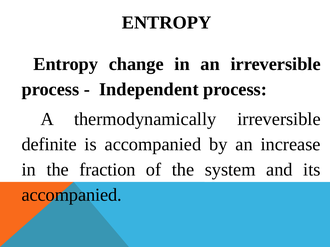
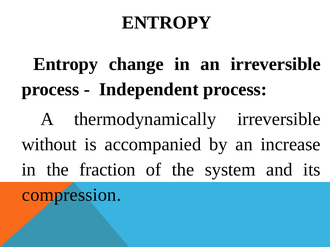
definite: definite -> without (49, 145)
accompanied: accompanied -> compression (72, 195)
